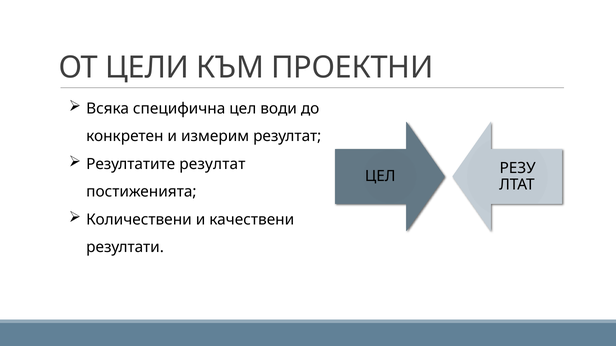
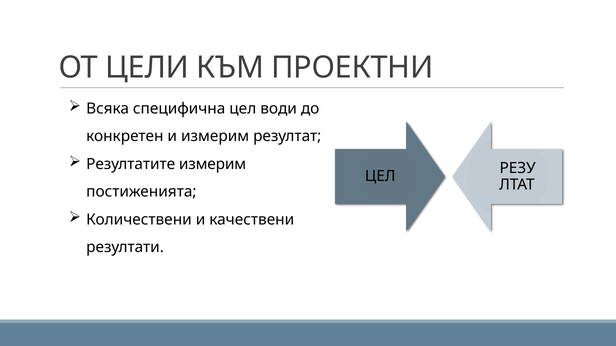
Резултатите резултат: резултат -> измерим (213, 164)
